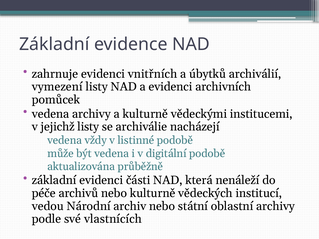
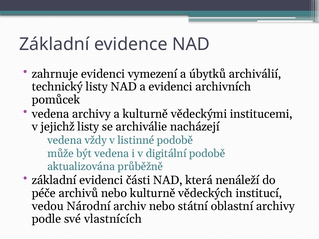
vnitřních: vnitřních -> vymezení (153, 74)
vymezení: vymezení -> technický (57, 87)
